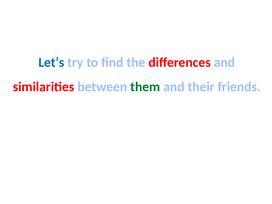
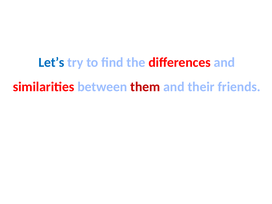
them colour: green -> red (145, 87)
